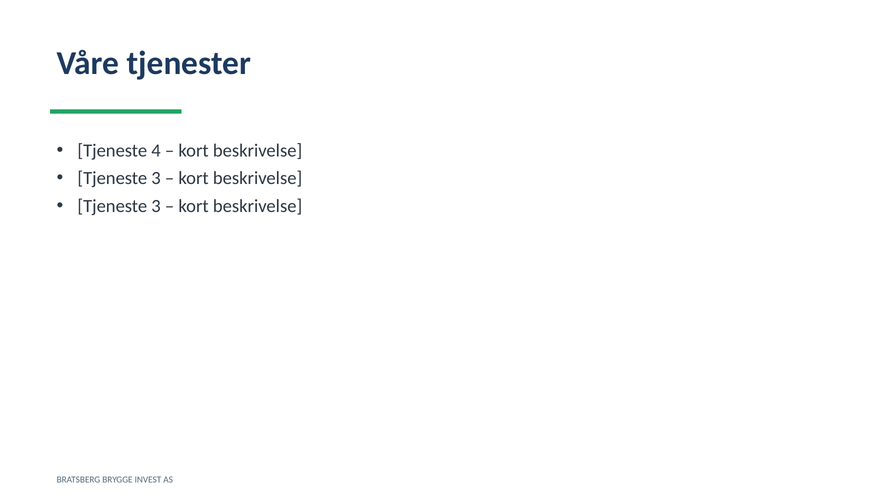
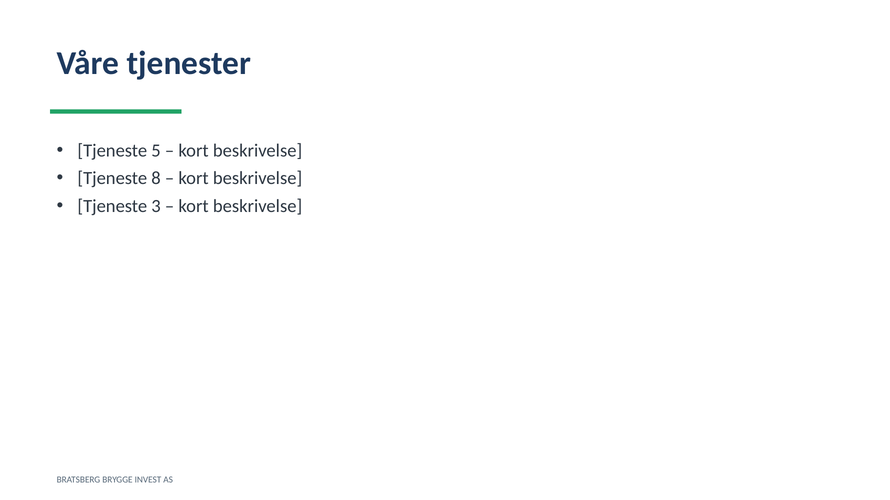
4: 4 -> 5 (156, 151)
3: 3 -> 8 (156, 179)
